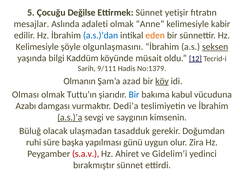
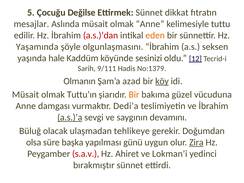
yetişir: yetişir -> dikkat (177, 13)
Aslında adaleti: adaleti -> müsait (95, 24)
kabir: kabir -> tuttu (221, 24)
a.s.)’dan colour: blue -> red (101, 35)
Kelimesiyle: Kelimesiyle -> Yaşamında (37, 47)
seksen underline: present -> none (215, 47)
bilgi: bilgi -> hale (57, 58)
müsait: müsait -> sesinizi (149, 58)
Olması: Olması -> Müsait (26, 95)
Bir colour: blue -> orange (134, 95)
kabul: kabul -> güzel (182, 95)
Azabı: Azabı -> Anne (26, 106)
kimsenin: kimsenin -> devamını (168, 117)
tasadduk: tasadduk -> tehlikeye (132, 131)
ruhi: ruhi -> olsa (34, 142)
Zira underline: none -> present (196, 142)
Gidelim’i: Gidelim’i -> Lokman’i (170, 154)
